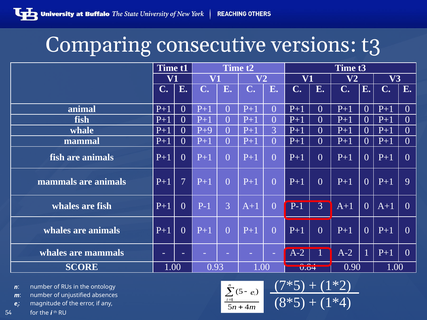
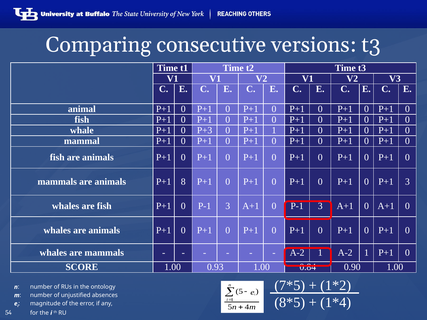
P+9: P+9 -> P+3 (205, 131)
P+1 3: 3 -> 1 (274, 131)
7: 7 -> 8 (183, 182)
P+1 9: 9 -> 3 (407, 182)
